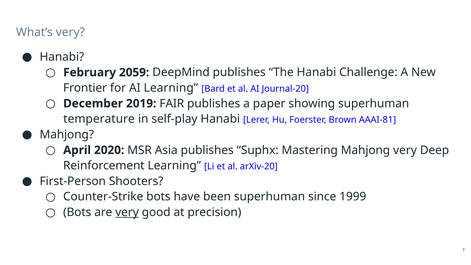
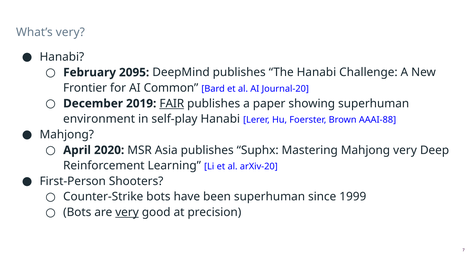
2059: 2059 -> 2095 (134, 72)
AI Learning: Learning -> Common (171, 88)
FAIR underline: none -> present (172, 103)
temperature: temperature -> environment (99, 119)
AAAI-81: AAAI-81 -> AAAI-88 (378, 120)
